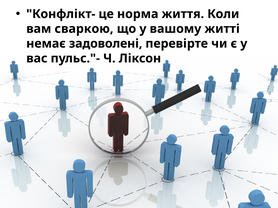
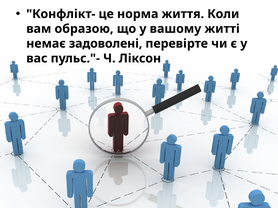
сваркою: сваркою -> образою (84, 29)
